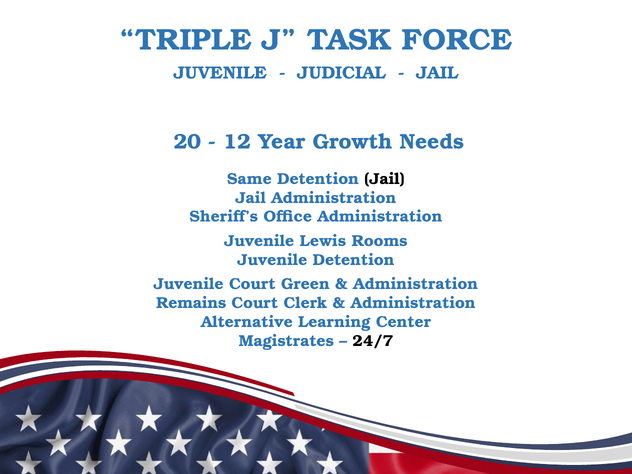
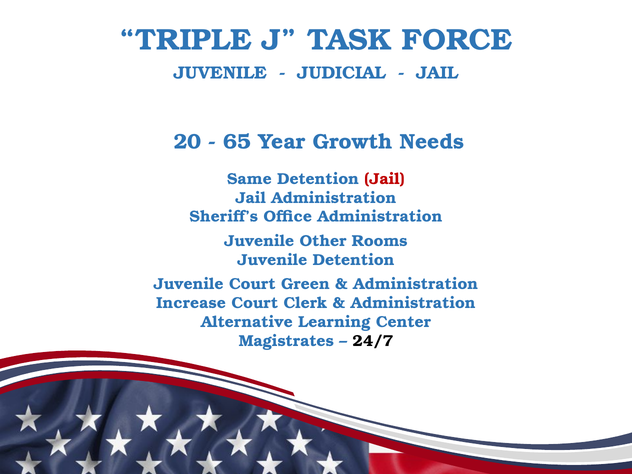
12: 12 -> 65 (237, 142)
Jail colour: black -> red (385, 179)
Lewis: Lewis -> Other (323, 241)
Remains: Remains -> Increase (191, 303)
